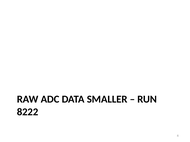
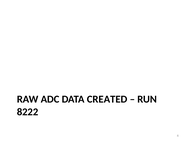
SMALLER: SMALLER -> CREATED (107, 100)
